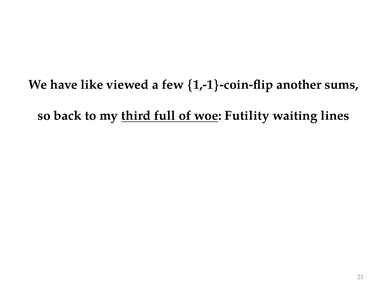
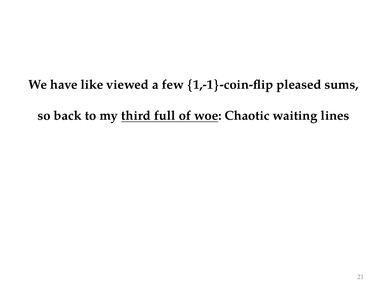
another: another -> pleased (299, 85)
Futility: Futility -> Chaotic (247, 116)
